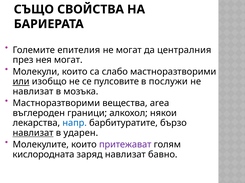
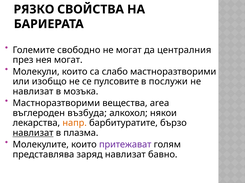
СЪЩО: СЪЩО -> РЯЗКО (34, 9)
епителия: епителия -> свободно (79, 50)
или underline: present -> none (21, 82)
граници: граници -> възбуда (87, 114)
напр colour: blue -> orange (75, 123)
ударен: ударен -> плазма (81, 133)
кислородната: кислородната -> представлява (43, 155)
